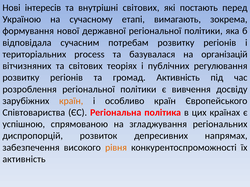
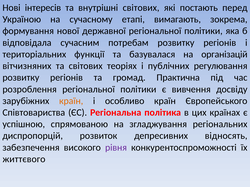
process: process -> функції (89, 54)
громад Активність: Активність -> Практична (178, 78)
напрямах: напрямах -> відносять (226, 136)
рівня colour: orange -> purple (116, 148)
активність: активність -> життєвого (24, 159)
